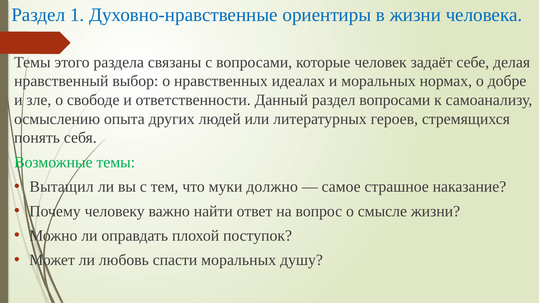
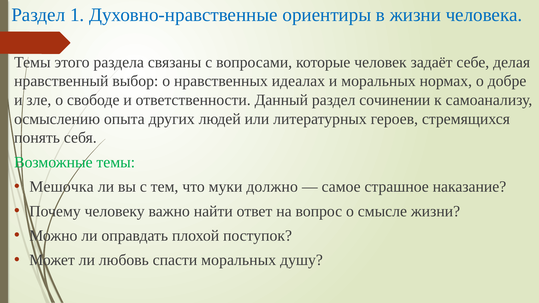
раздел вопросами: вопросами -> сочинении (395, 100)
Вытащил: Вытащил -> Мешочка (62, 187)
